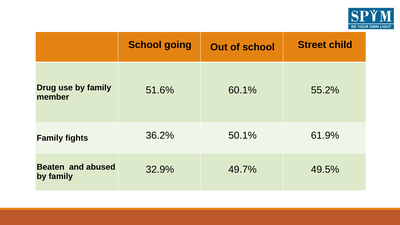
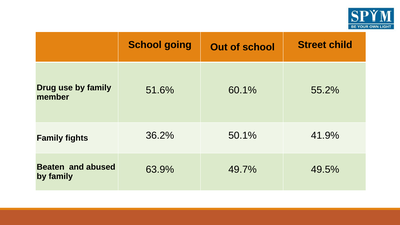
61.9%: 61.9% -> 41.9% (325, 136)
32.9%: 32.9% -> 63.9% (160, 170)
